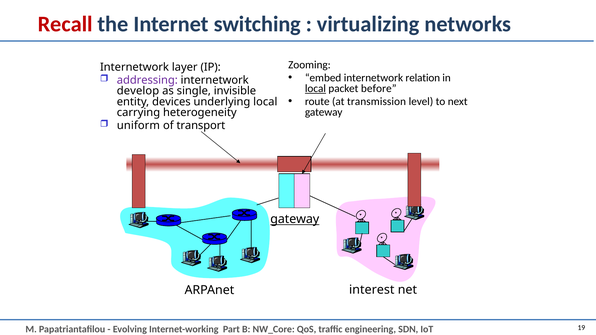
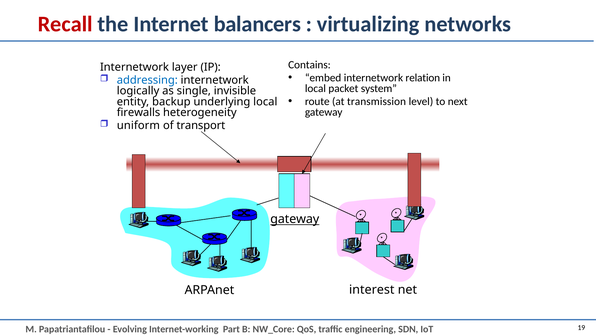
switching: switching -> balancers (257, 24)
Zooming: Zooming -> Contains (309, 65)
addressing colour: purple -> blue (147, 80)
local underline: present -> none (315, 89)
before: before -> system (379, 89)
develop: develop -> logically (138, 91)
devices: devices -> backup (171, 102)
carrying: carrying -> firewalls (138, 112)
